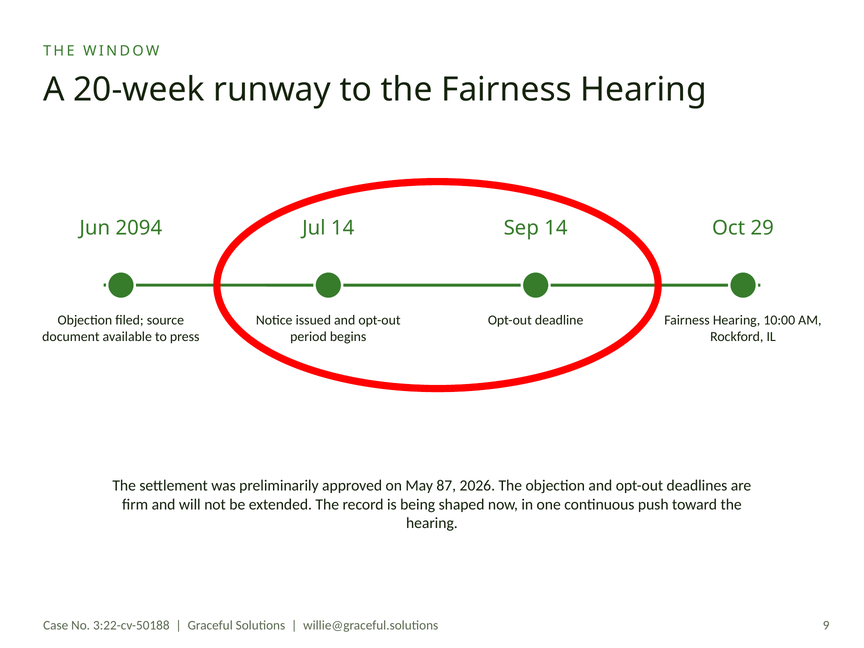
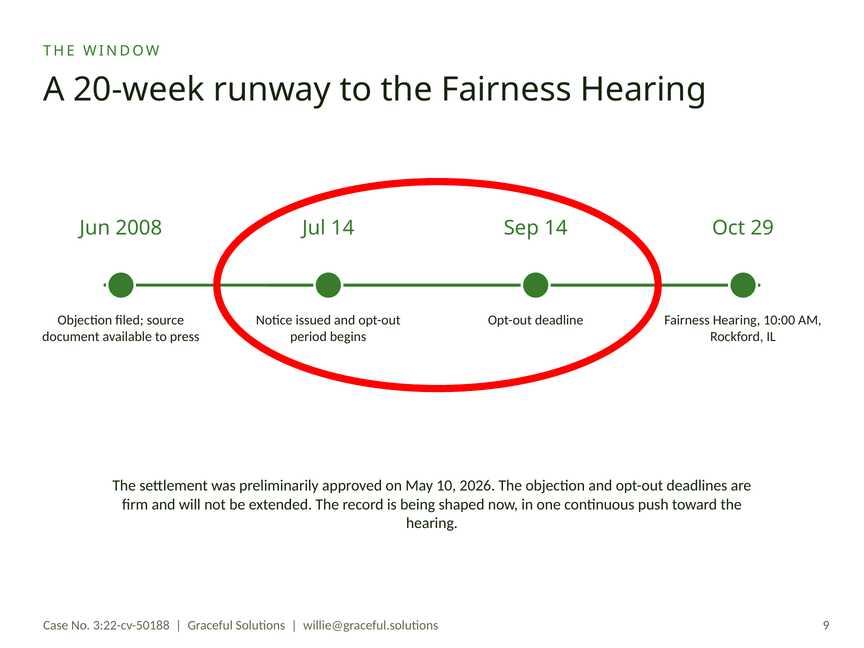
2094: 2094 -> 2008 (139, 228)
87: 87 -> 10 (446, 486)
